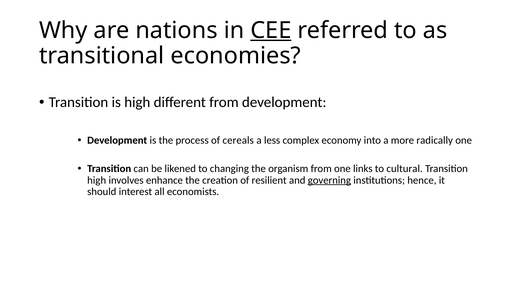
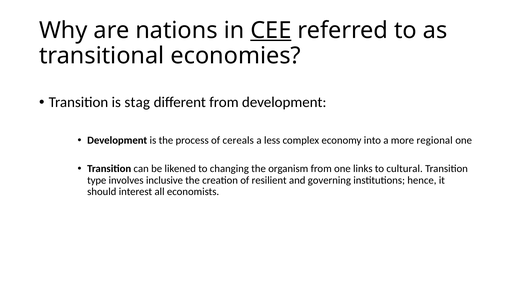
is high: high -> stag (137, 103)
radically: radically -> regional (435, 141)
high: high -> type (97, 181)
enhance: enhance -> inclusive (164, 181)
governing underline: present -> none (329, 181)
